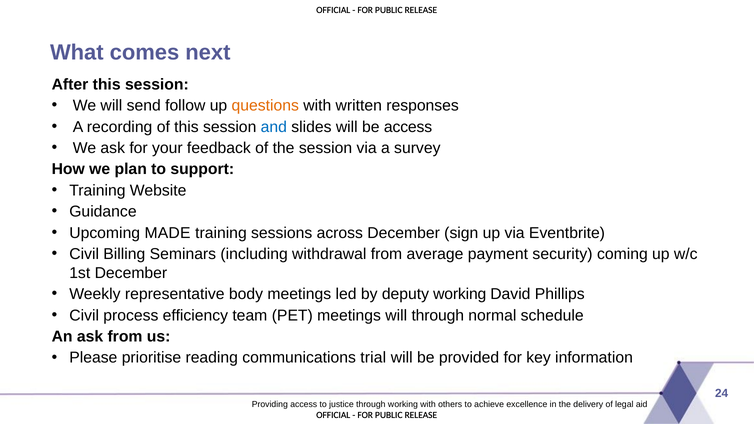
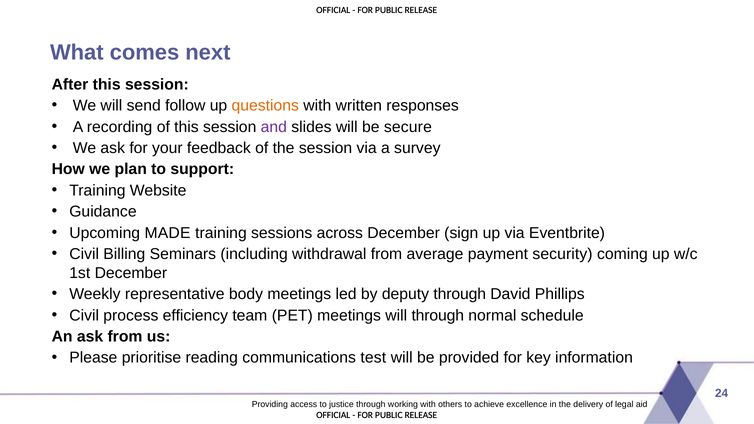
and colour: blue -> purple (274, 127)
be access: access -> secure (408, 127)
deputy working: working -> through (460, 294)
trial: trial -> test (373, 358)
